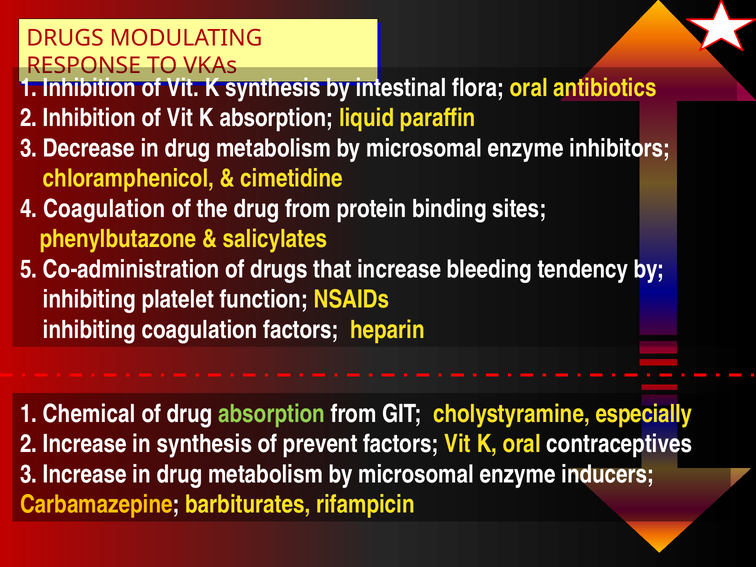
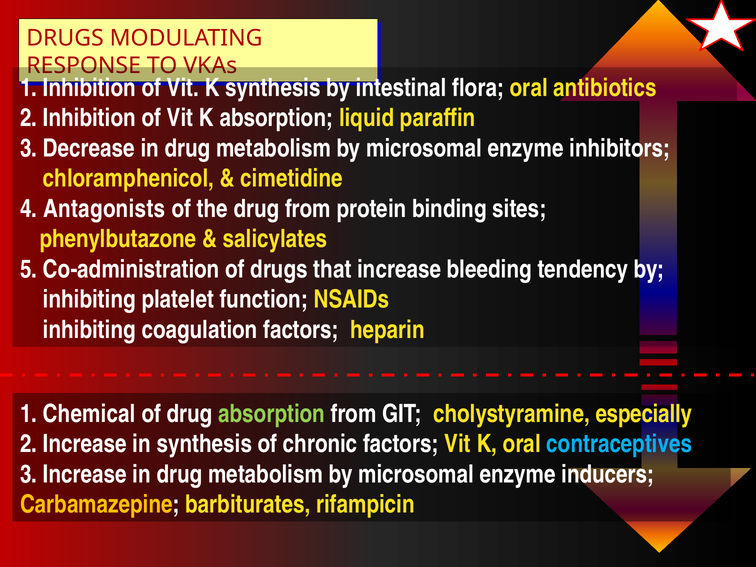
4 Coagulation: Coagulation -> Antagonists (104, 209)
prevent: prevent -> chronic (320, 444)
contraceptives colour: white -> light blue (619, 444)
